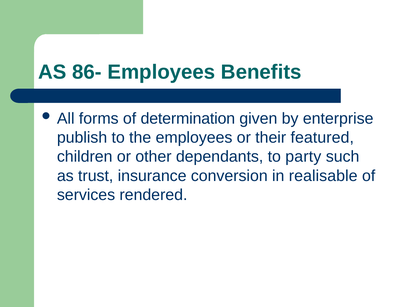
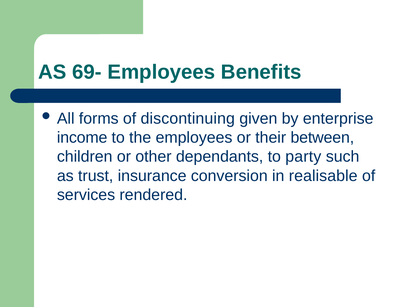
86-: 86- -> 69- (87, 72)
determination: determination -> discontinuing (188, 118)
publish: publish -> income (82, 137)
featured: featured -> between (322, 137)
